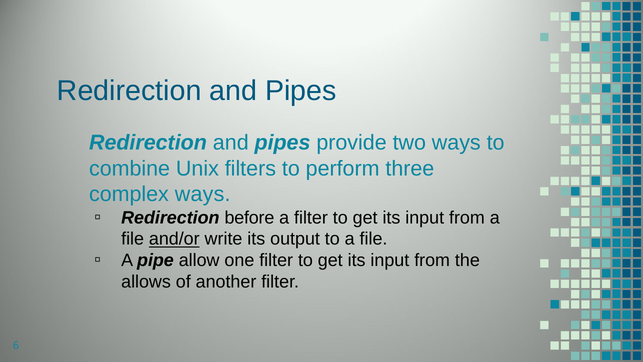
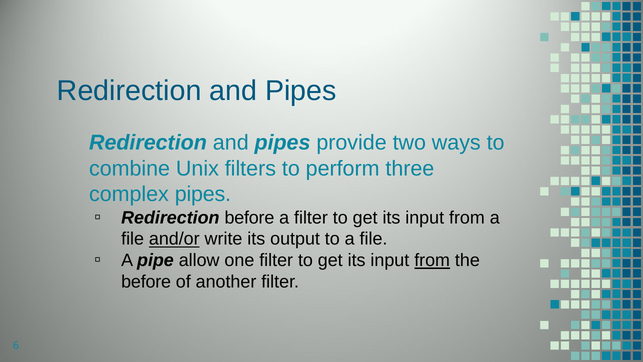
complex ways: ways -> pipes (203, 194)
from underline: none -> present (432, 260)
allows: allows -> before (146, 282)
